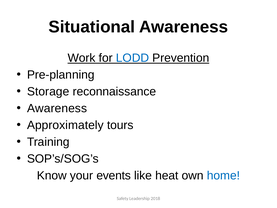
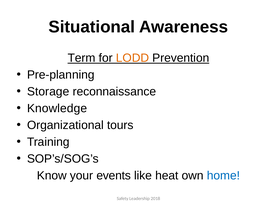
Work: Work -> Term (82, 58)
LODD colour: blue -> orange (132, 58)
Awareness: Awareness -> Knowledge (57, 108)
Approximately: Approximately -> Organizational (65, 125)
